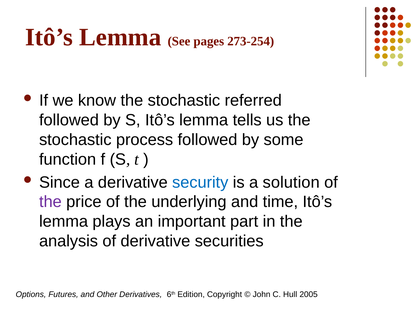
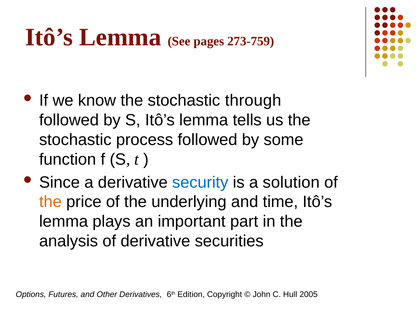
273-254: 273-254 -> 273-759 (251, 41)
referred: referred -> through (253, 101)
the colour: purple -> orange (50, 202)
